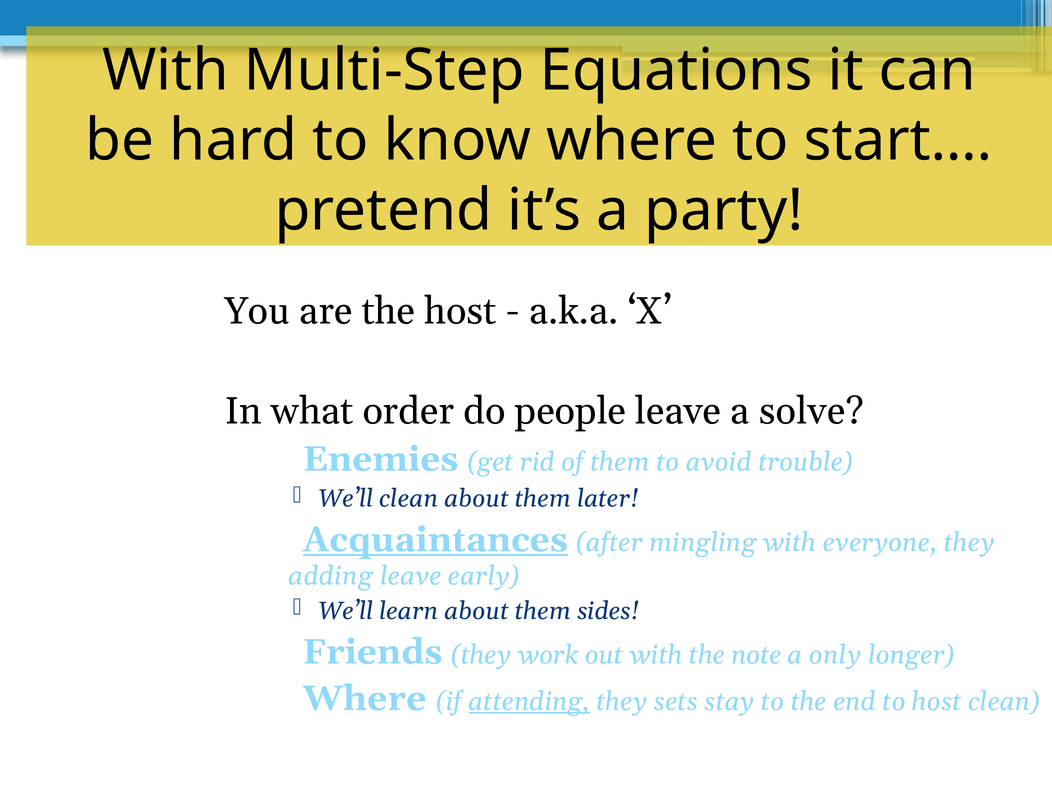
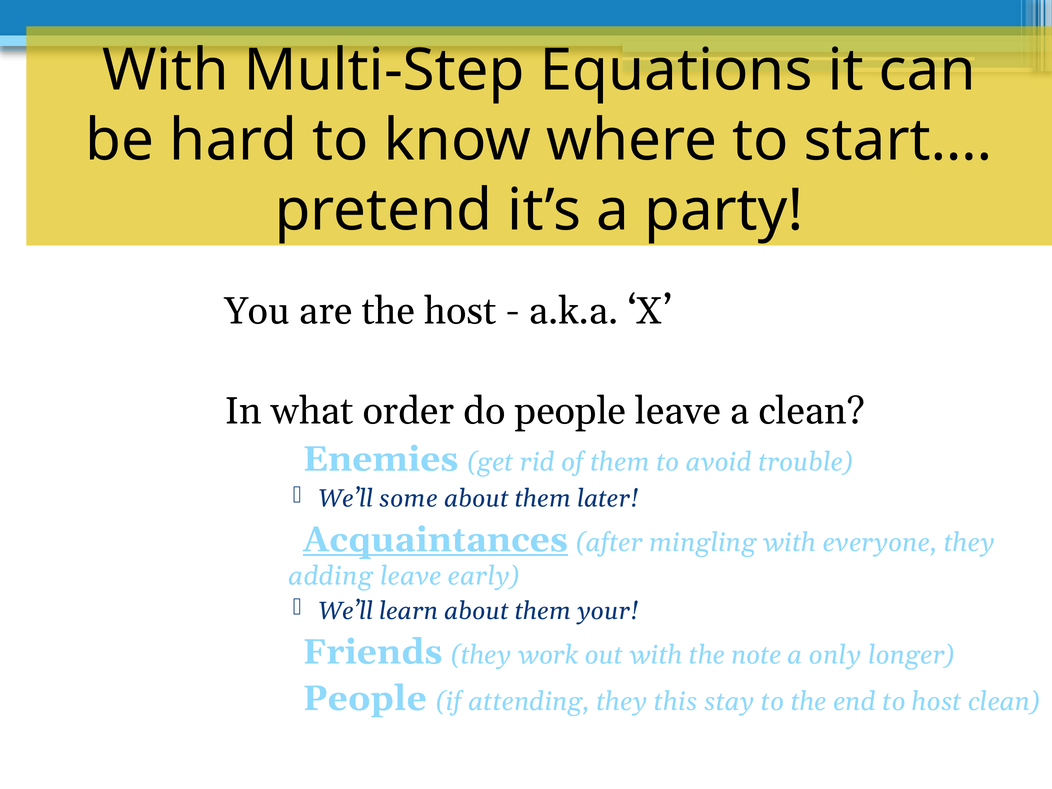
a solve: solve -> clean (812, 411)
We’ll clean: clean -> some (409, 499)
sides: sides -> your (608, 611)
Where: Where -> People (365, 698)
attending underline: present -> none (529, 701)
sets: sets -> this (676, 701)
